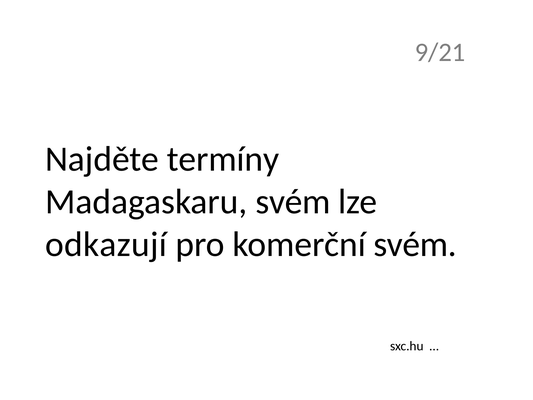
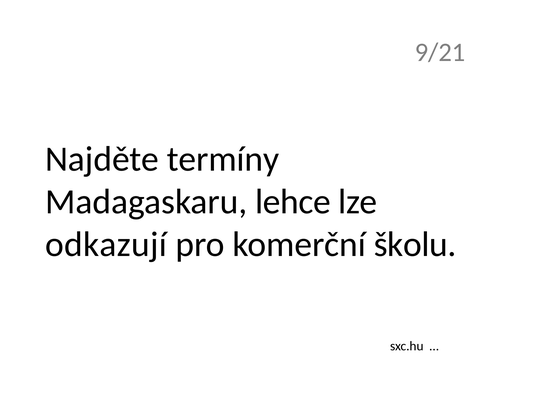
Madagaskaru svém: svém -> lehce (293, 202)
komerční svém: svém -> školu (415, 244)
